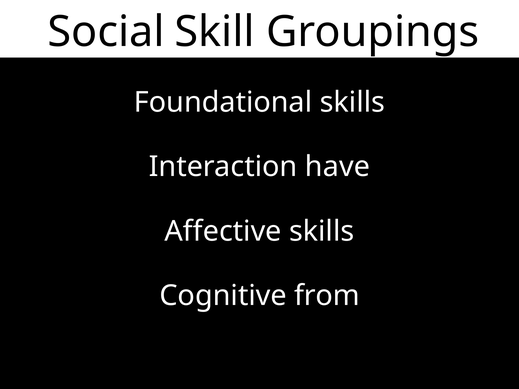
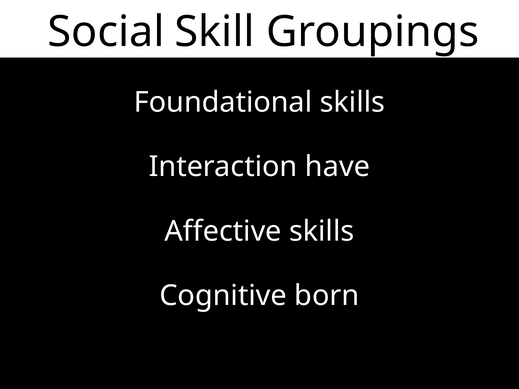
from: from -> born (327, 296)
